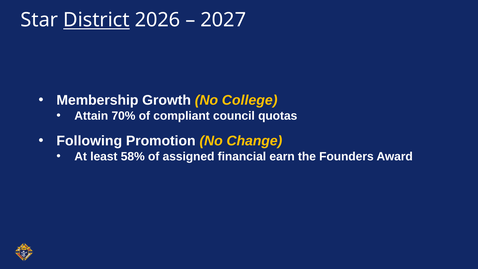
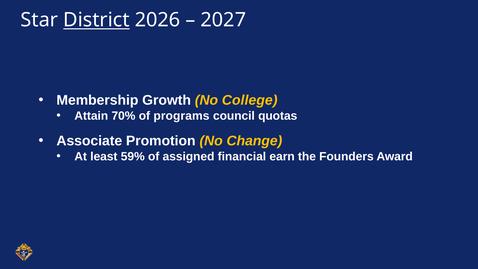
compliant: compliant -> programs (181, 116)
Following: Following -> Associate (89, 141)
58%: 58% -> 59% (133, 156)
